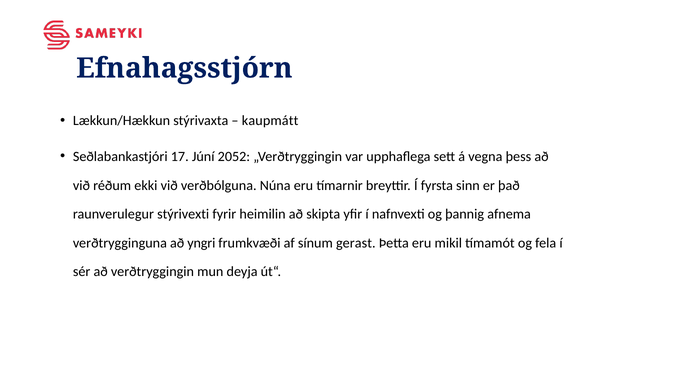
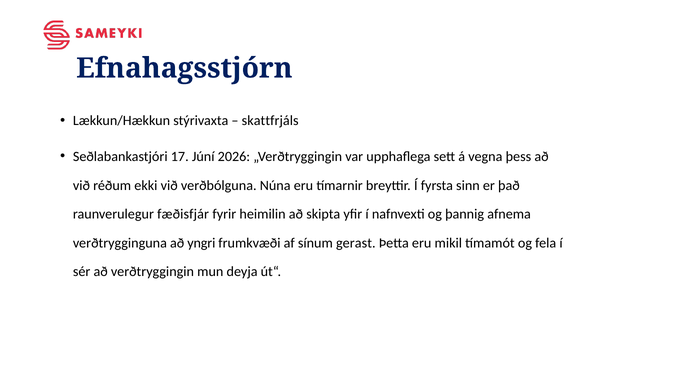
kaupmátt: kaupmátt -> skattfrjáls (270, 121)
2052: 2052 -> 2026 (234, 157)
stýrivexti: stýrivexti -> fæðisfjár (183, 214)
